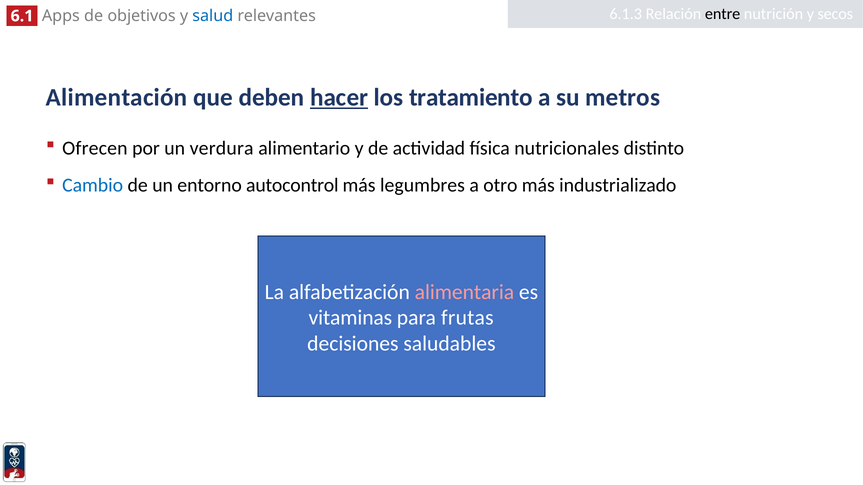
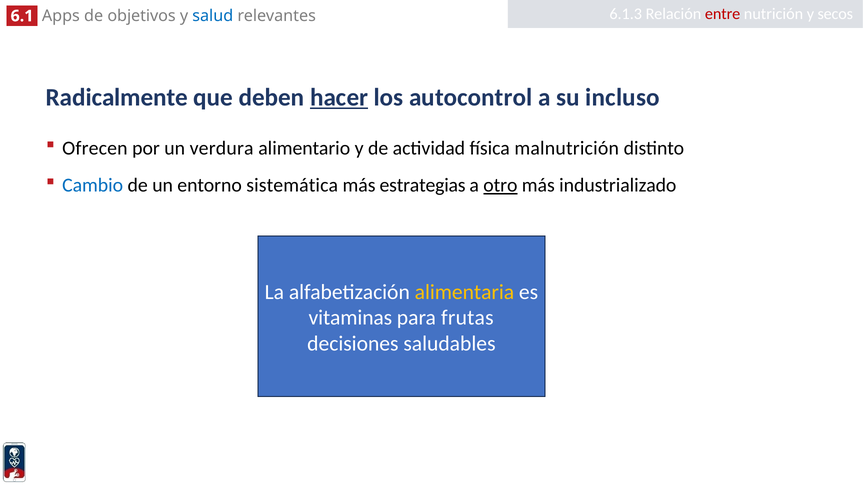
entre colour: black -> red (723, 14)
Alimentación: Alimentación -> Radicalmente (117, 98)
tratamiento: tratamiento -> autocontrol (471, 98)
metros: metros -> incluso (623, 98)
nutricionales: nutricionales -> malnutrición (567, 149)
autocontrol: autocontrol -> sistemática (292, 185)
legumbres: legumbres -> estrategias (423, 185)
otro underline: none -> present (500, 185)
alimentaria colour: pink -> yellow (464, 292)
